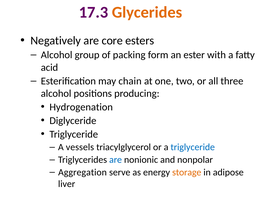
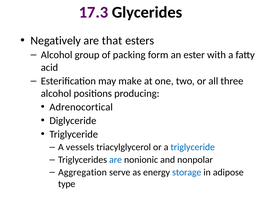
Glycerides colour: orange -> black (147, 12)
core: core -> that (112, 41)
chain: chain -> make (130, 81)
Hydrogenation: Hydrogenation -> Adrenocortical (81, 107)
storage colour: orange -> blue (187, 172)
liver: liver -> type (67, 184)
